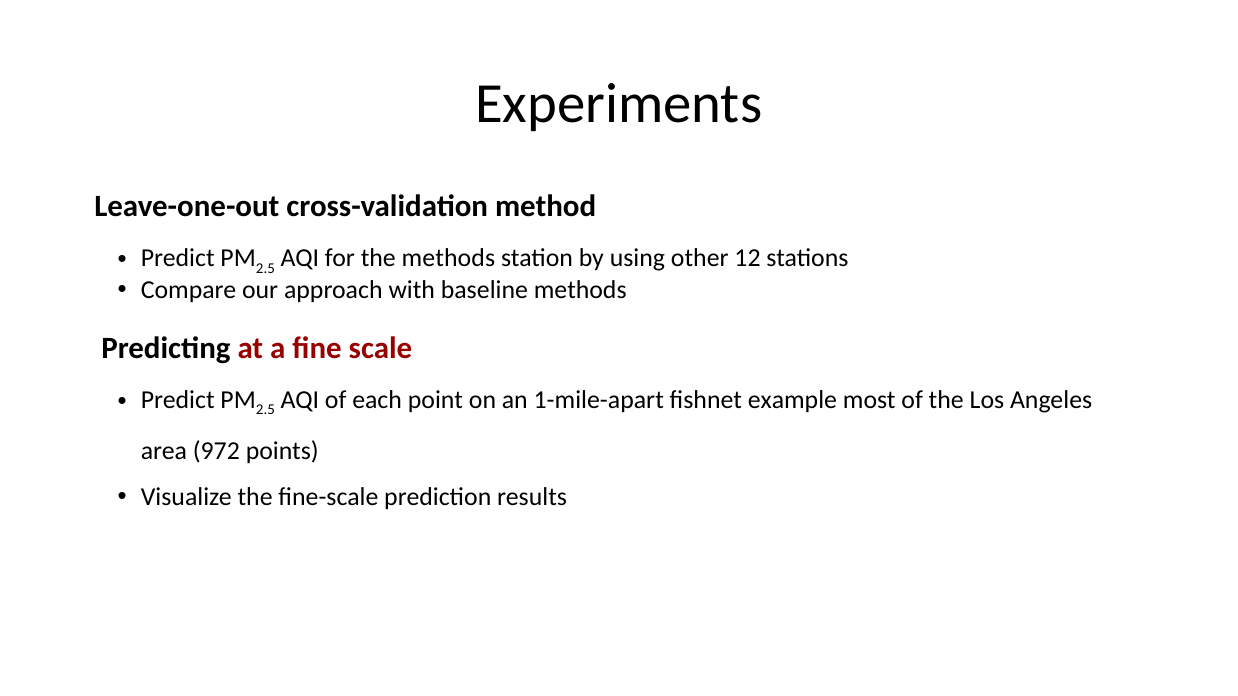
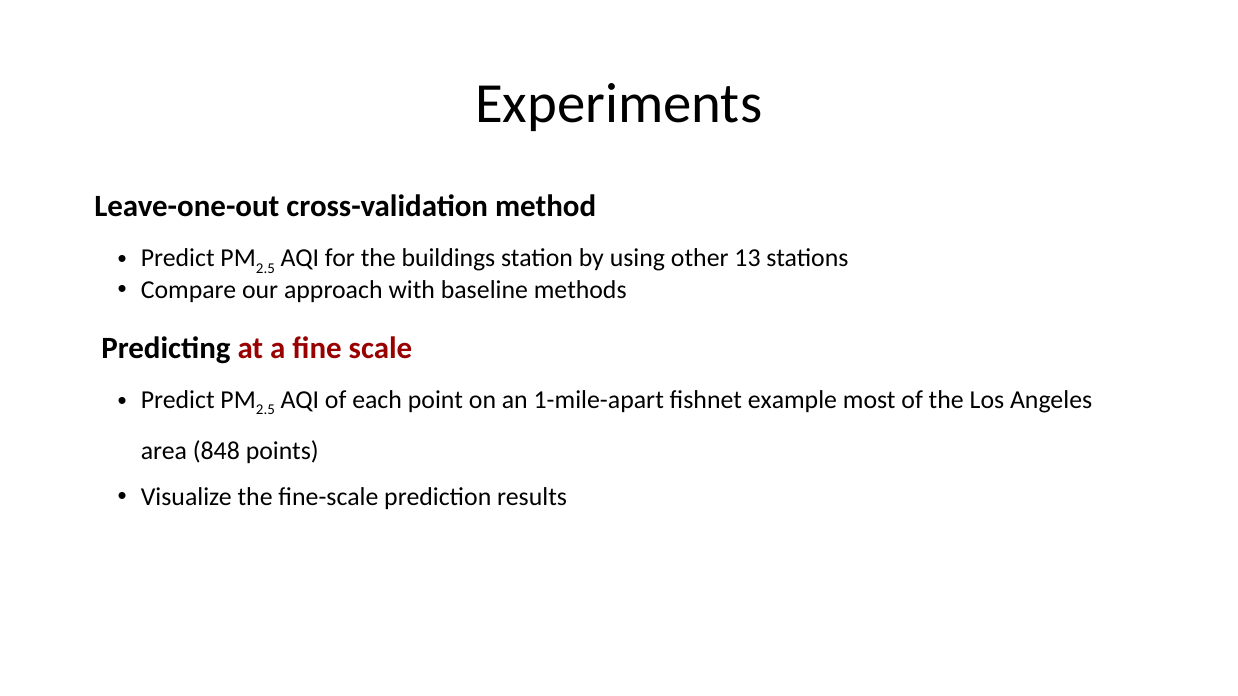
the methods: methods -> buildings (448, 258)
12: 12 -> 13 (748, 258)
972: 972 -> 848 (216, 451)
